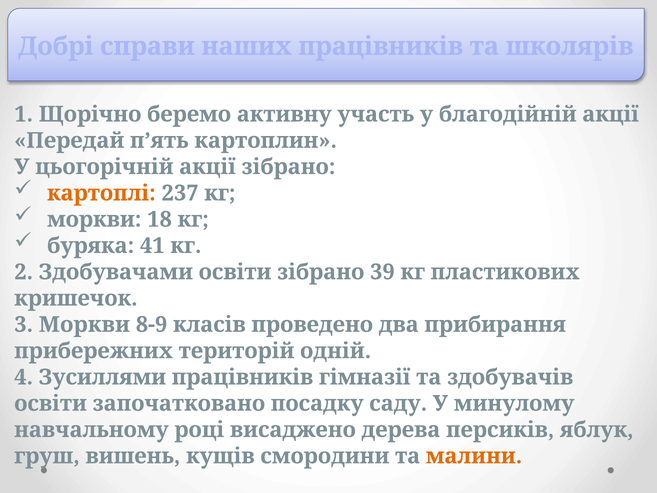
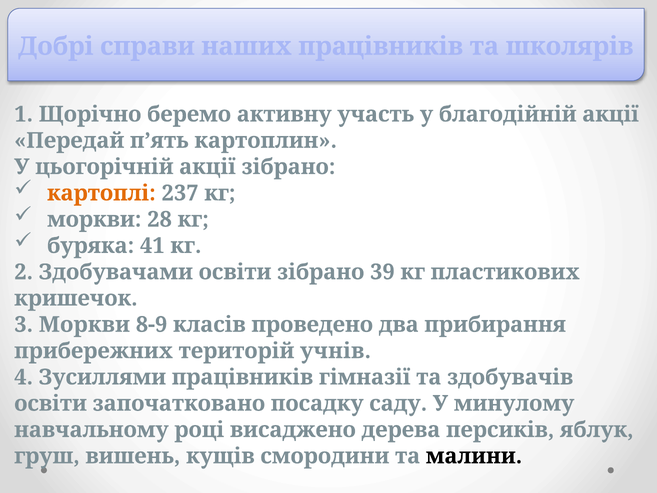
18: 18 -> 28 (160, 219)
одній: одній -> учнів (336, 351)
малини colour: orange -> black (474, 456)
